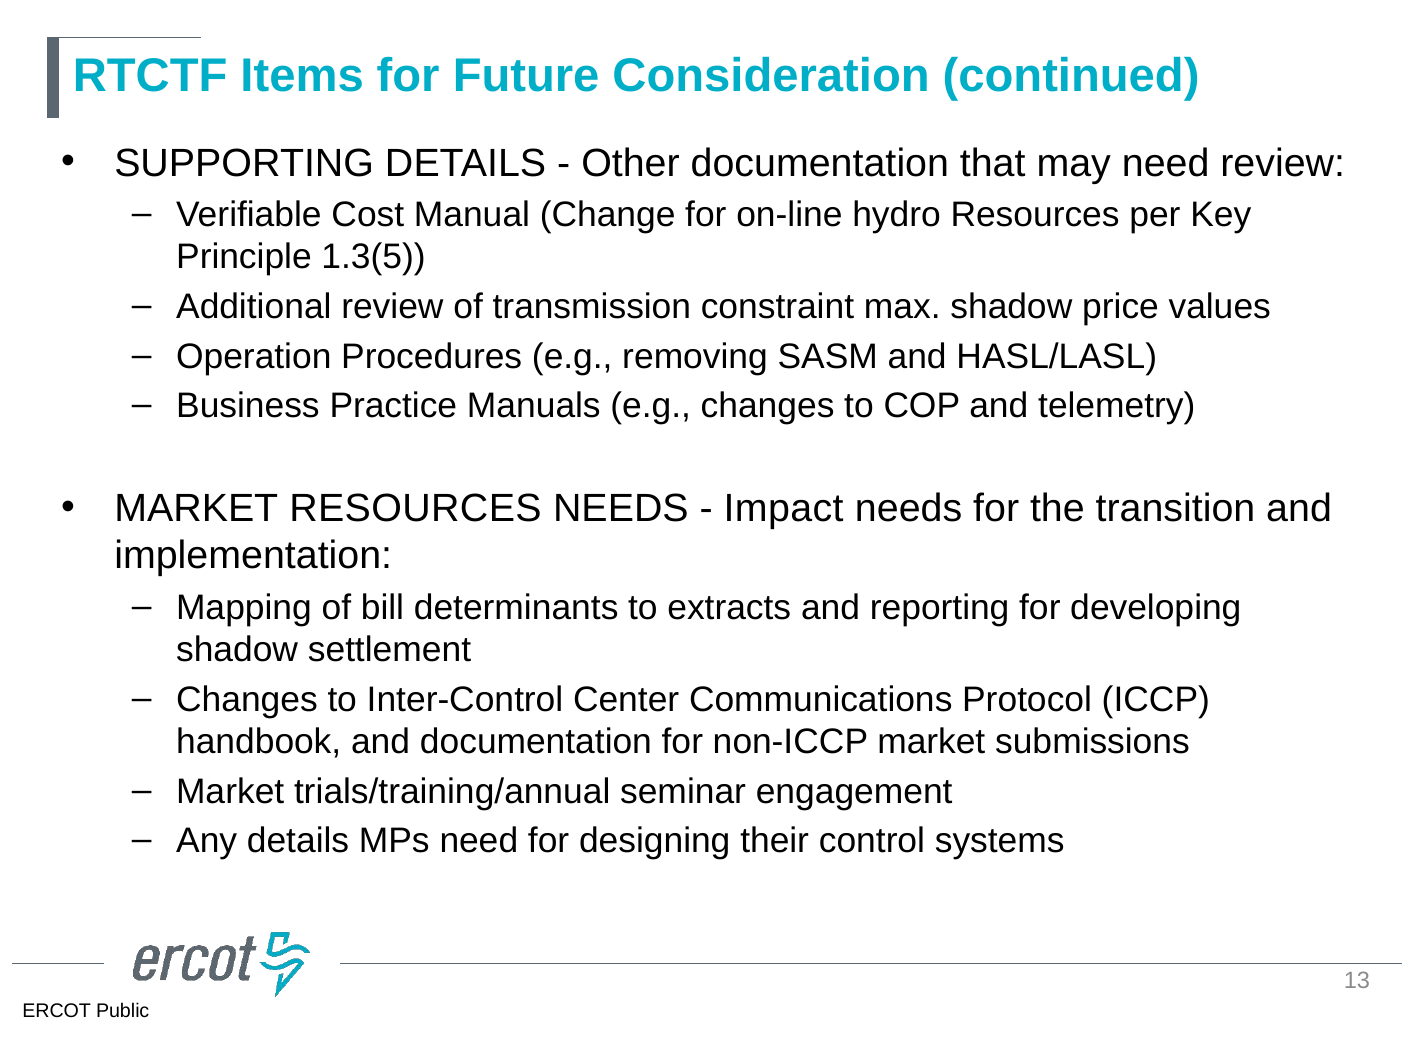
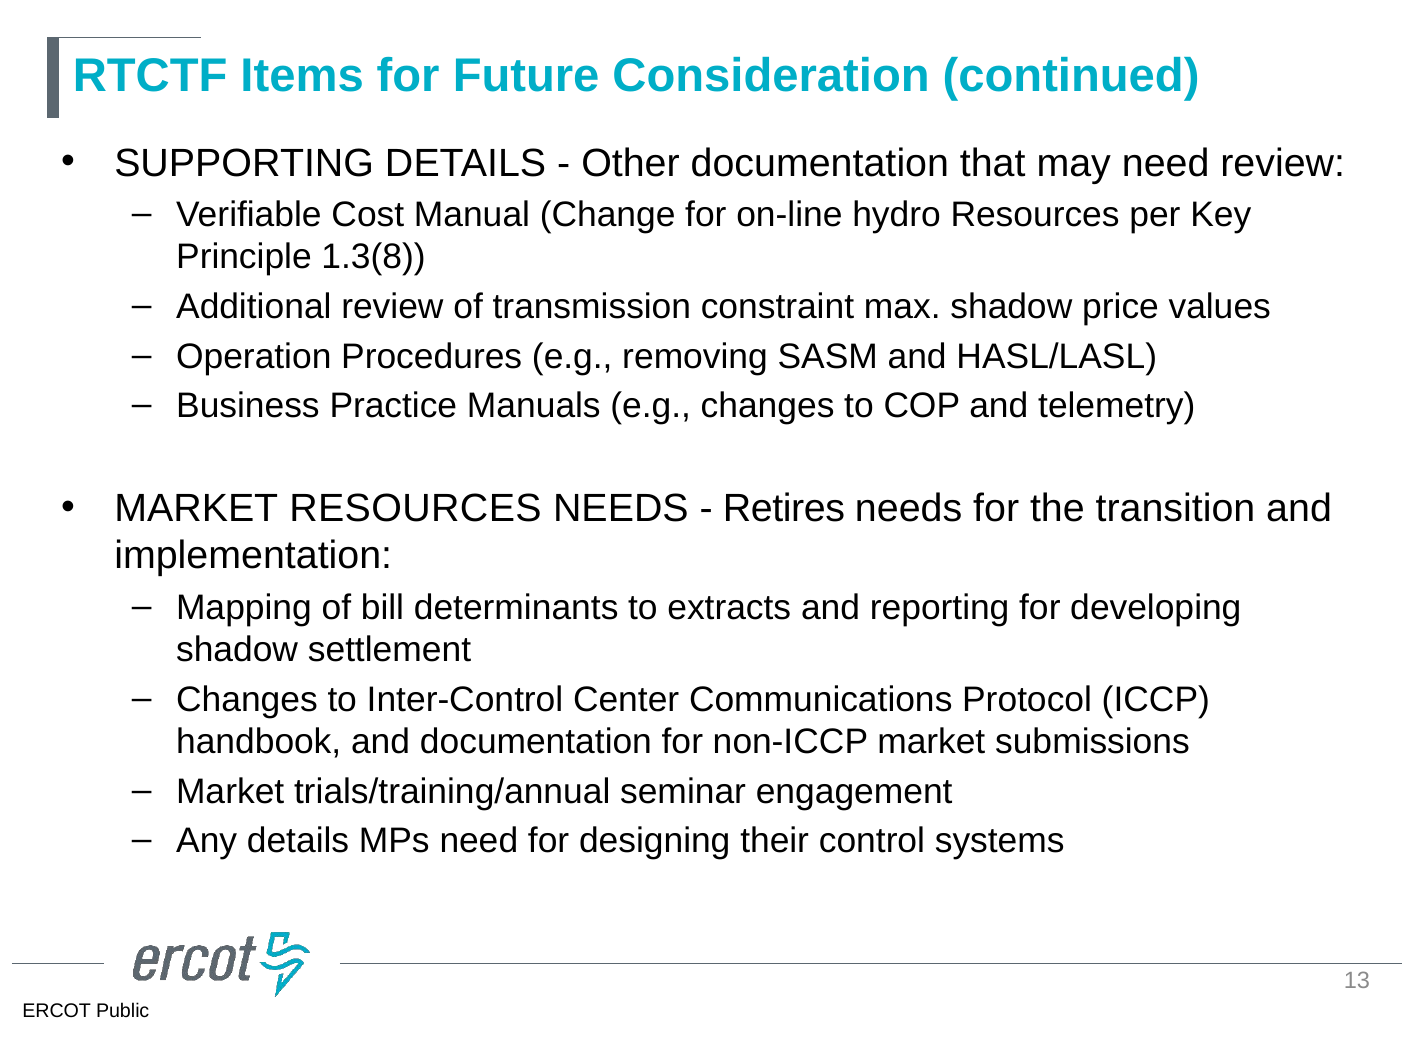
1.3(5: 1.3(5 -> 1.3(8 (374, 257)
Impact: Impact -> Retires (784, 508)
